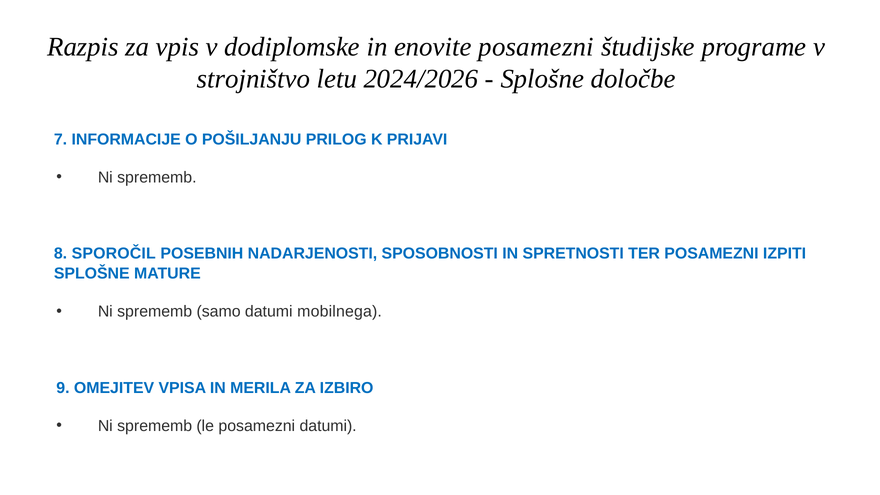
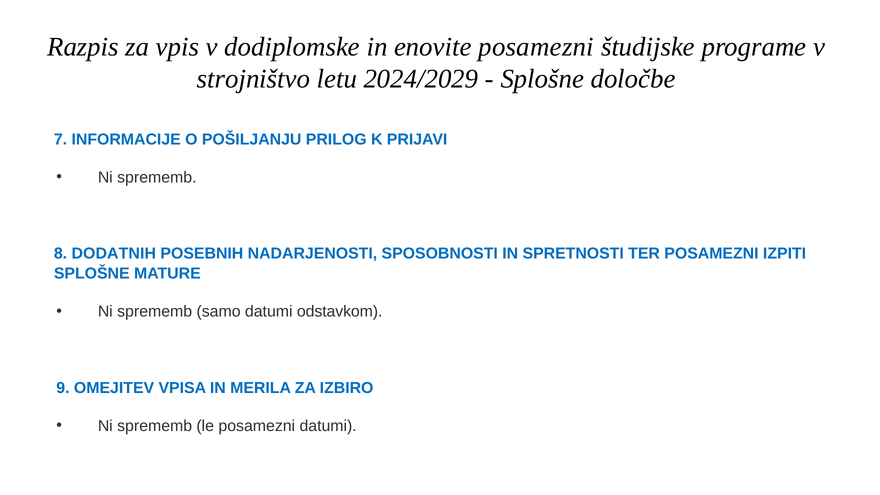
2024/2026: 2024/2026 -> 2024/2029 (421, 79)
SPOROČIL: SPOROČIL -> DODATNIH (114, 253)
mobilnega: mobilnega -> odstavkom (340, 312)
